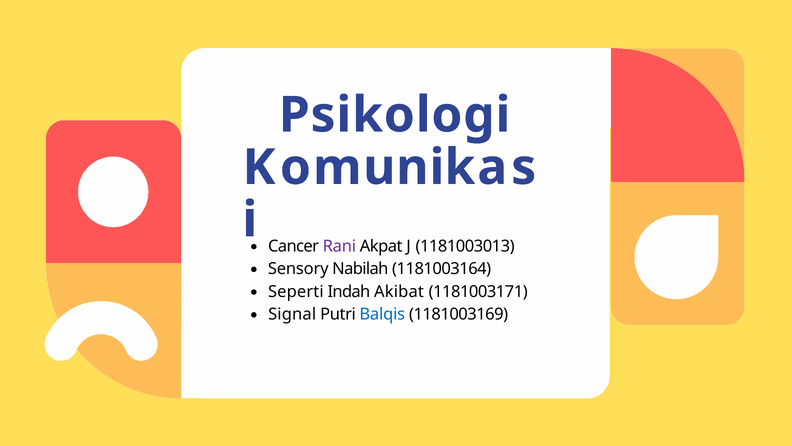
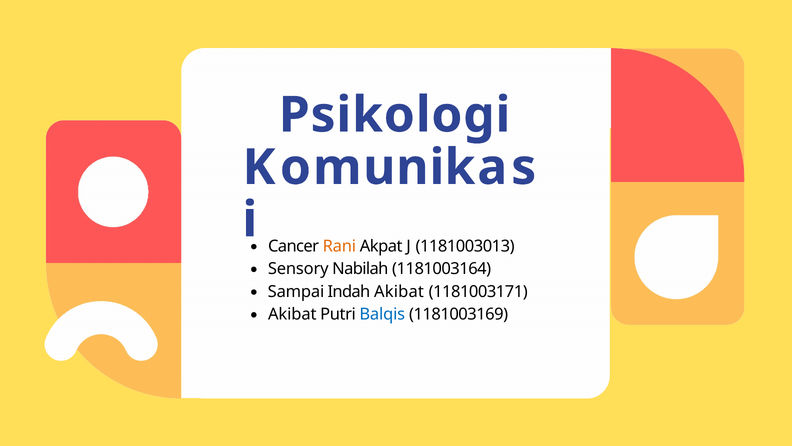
Rani colour: purple -> orange (339, 246)
Seperti: Seperti -> Sampai (296, 291)
Signal: Signal -> Akibat (292, 314)
